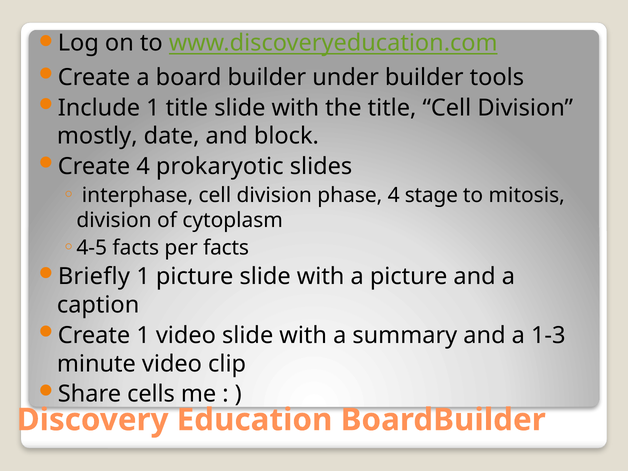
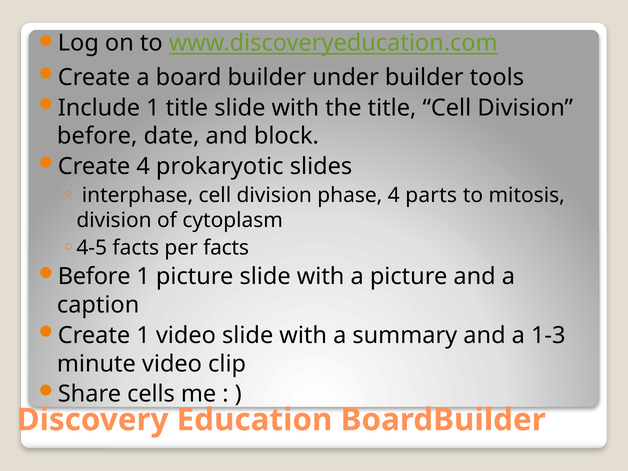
mostly: mostly -> before (97, 136)
stage: stage -> parts (431, 195)
Briefly: Briefly -> Before (94, 277)
